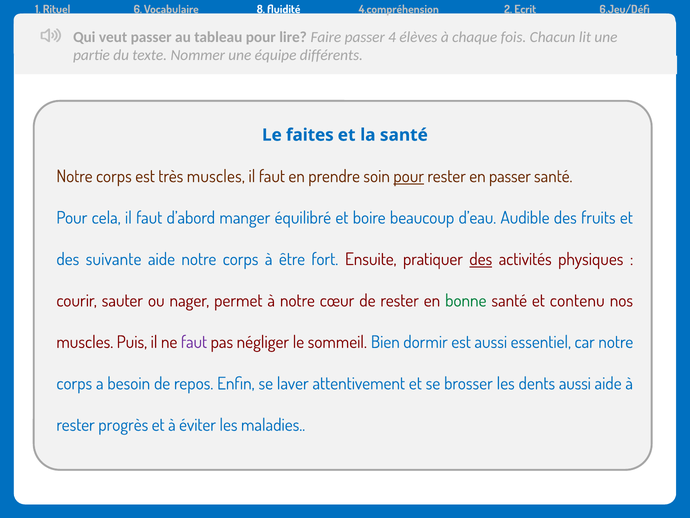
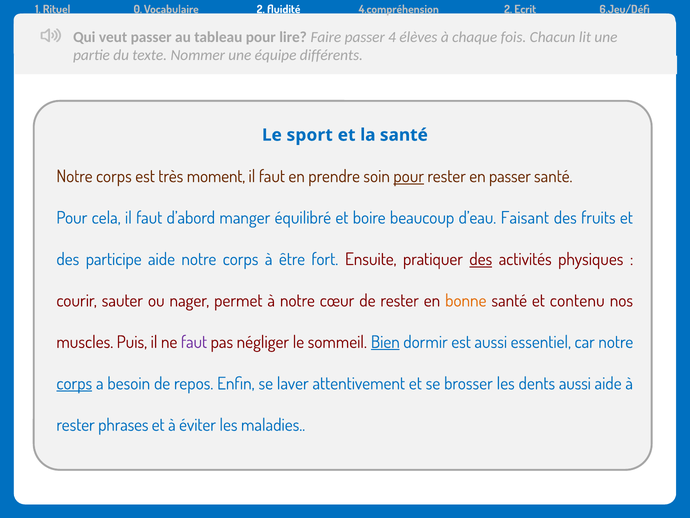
6: 6 -> 0 (138, 9)
Vocabulaire 8: 8 -> 2 (261, 9)
faites: faites -> sport (310, 135)
très muscles: muscles -> moment (216, 176)
Audible: Audible -> Faisant (525, 218)
suivante: suivante -> participe (114, 259)
bonne colour: green -> orange (466, 301)
Bien underline: none -> present (385, 342)
corps underline: none -> present (74, 383)
progrès: progrès -> phrases (123, 425)
